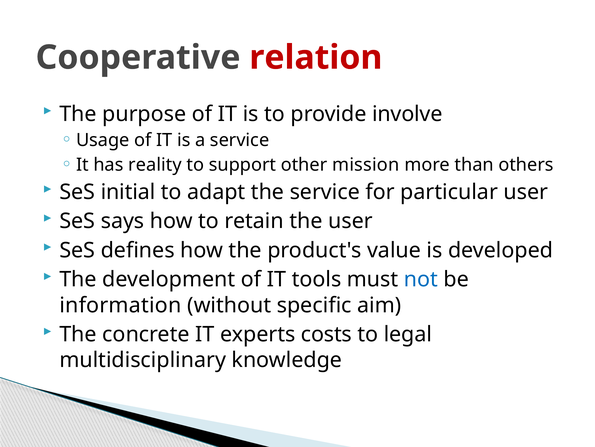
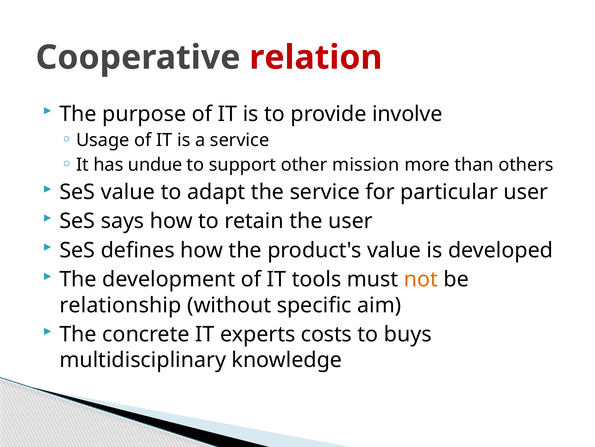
reality: reality -> undue (155, 164)
SeS initial: initial -> value (128, 192)
not colour: blue -> orange (421, 279)
information: information -> relationship (120, 305)
legal: legal -> buys (408, 334)
